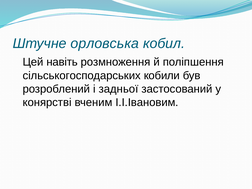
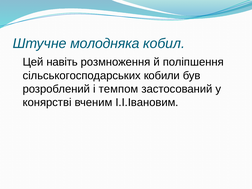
орловська: орловська -> молодняка (105, 43)
задньої: задньої -> темпом (118, 89)
